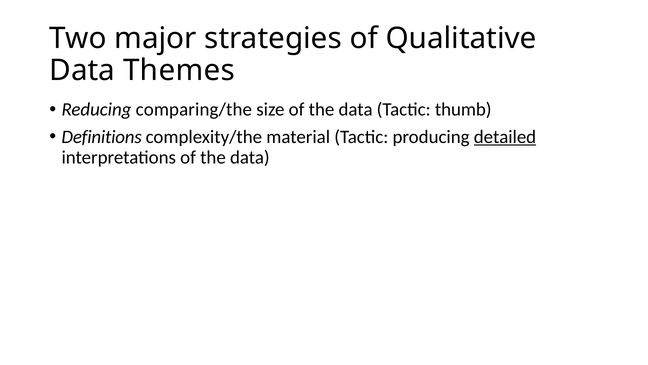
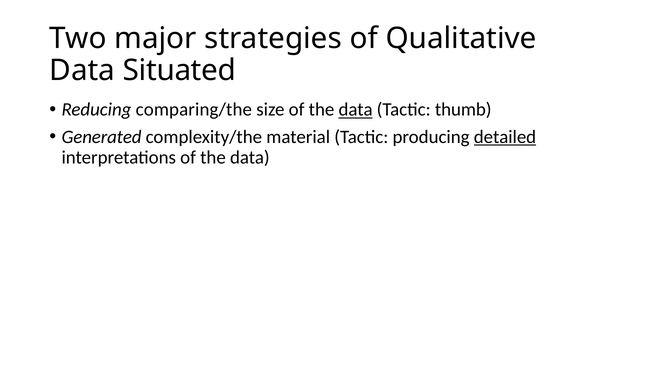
Themes: Themes -> Situated (179, 70)
data underline: none -> present (356, 110)
Definitions: Definitions -> Generated (102, 137)
